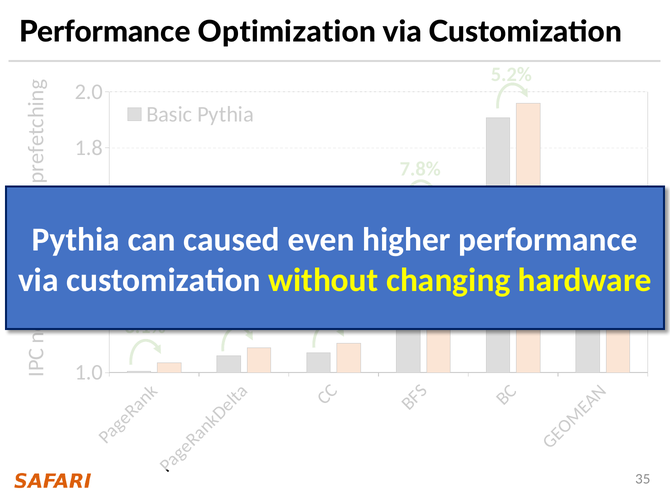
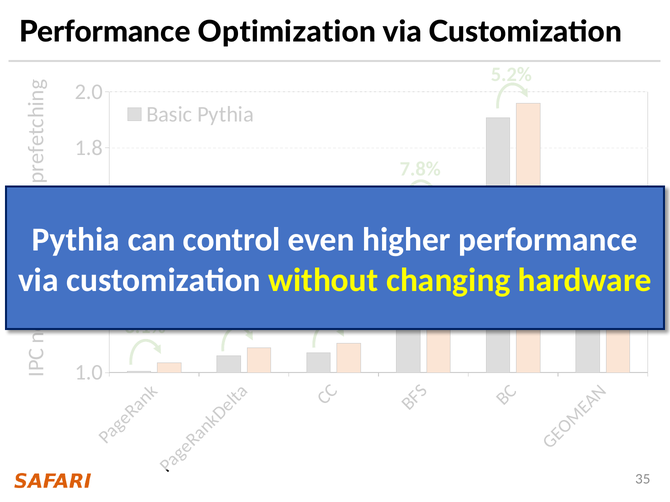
caused: caused -> control (232, 240)
